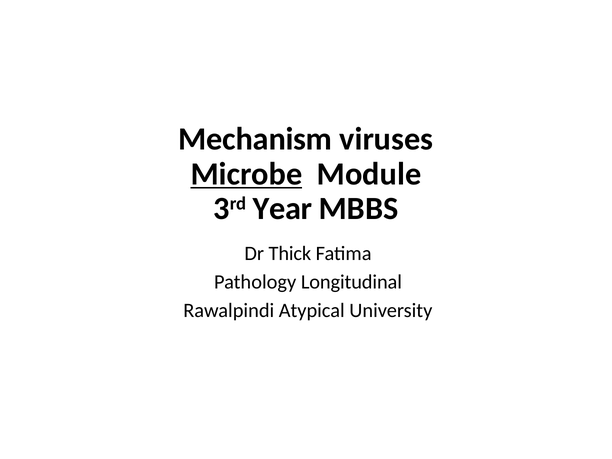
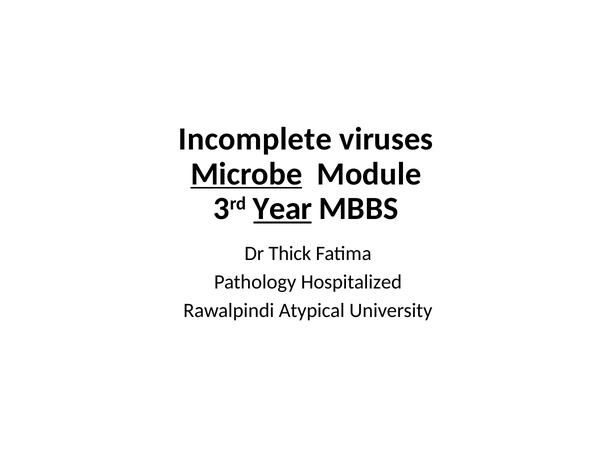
Mechanism: Mechanism -> Incomplete (255, 139)
Year underline: none -> present (283, 209)
Longitudinal: Longitudinal -> Hospitalized (351, 282)
